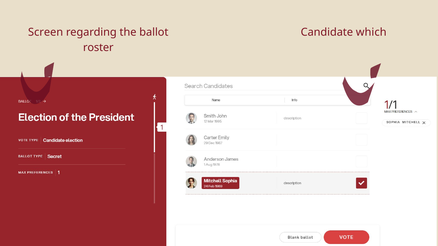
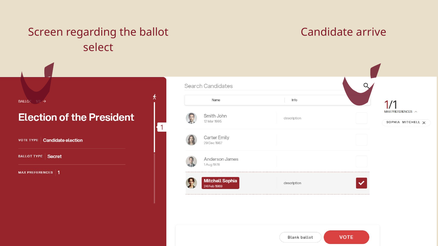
which: which -> arrive (371, 32)
roster: roster -> select (98, 48)
